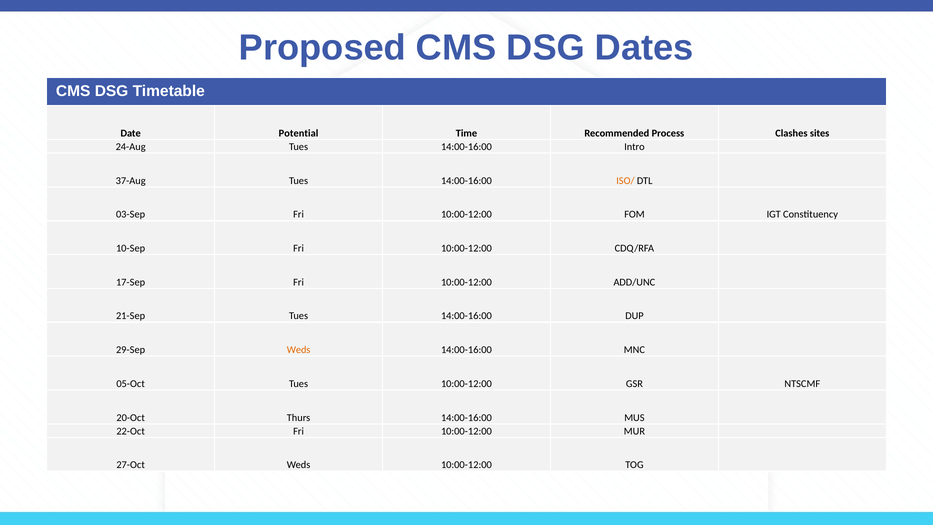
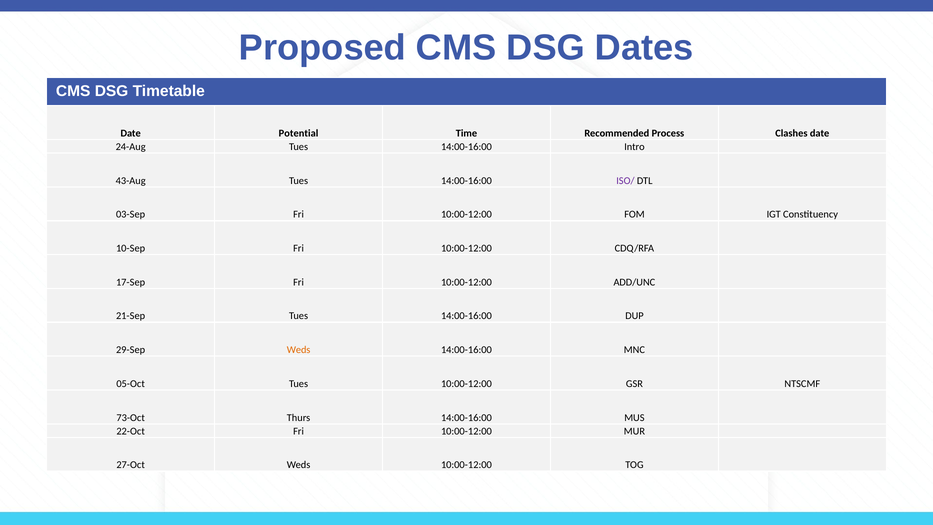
Clashes sites: sites -> date (820, 133)
37-Aug: 37-Aug -> 43-Aug (131, 181)
ISO/ colour: orange -> purple (625, 181)
20-Oct: 20-Oct -> 73-Oct (131, 417)
